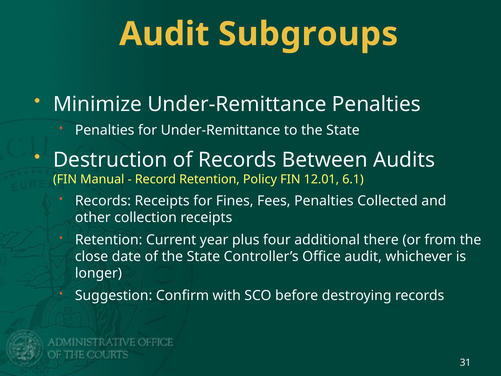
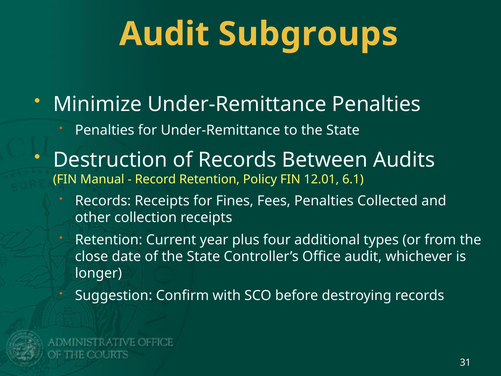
there: there -> types (381, 240)
